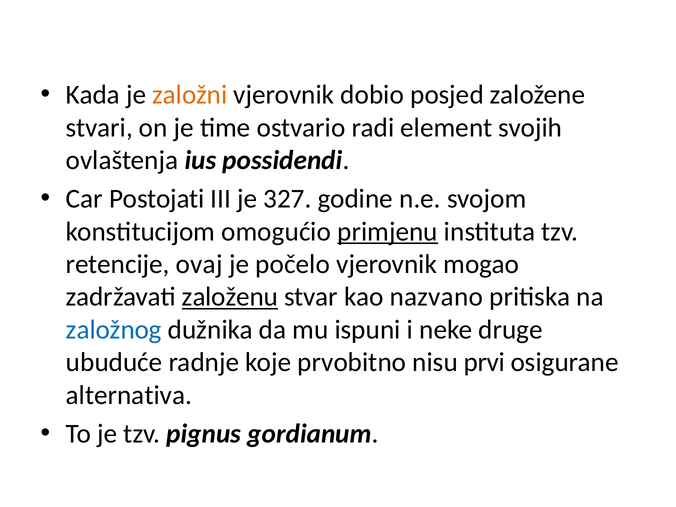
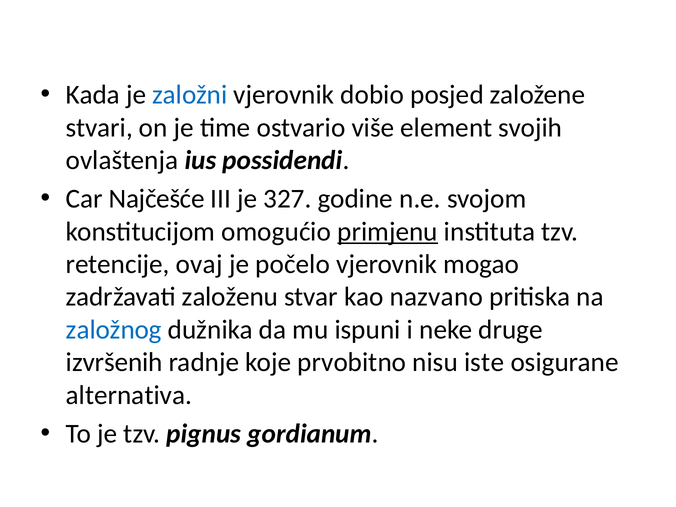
založni colour: orange -> blue (190, 95)
radi: radi -> više (373, 128)
Postojati: Postojati -> Najčešće (157, 199)
založenu underline: present -> none (230, 297)
ubuduće: ubuduće -> izvršenih (114, 362)
prvi: prvi -> iste (484, 362)
